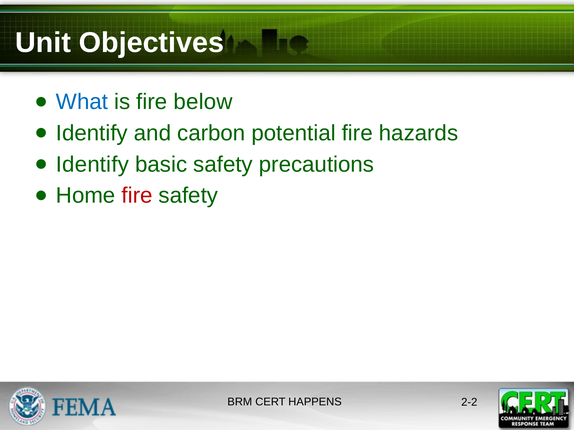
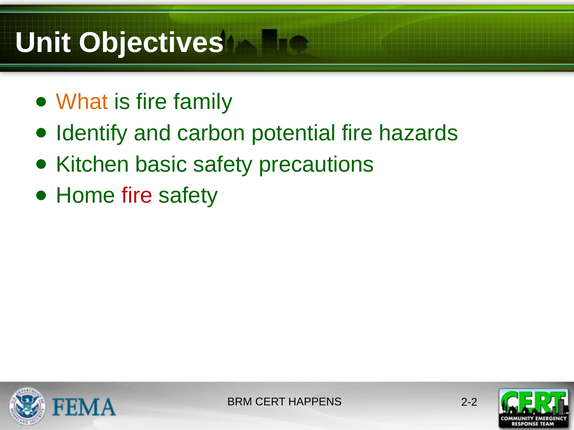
What colour: blue -> orange (82, 102)
below: below -> family (203, 102)
Identify: Identify -> Kitchen (93, 165)
